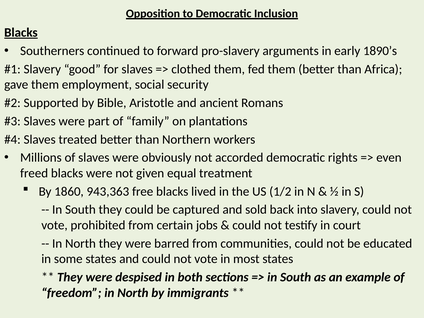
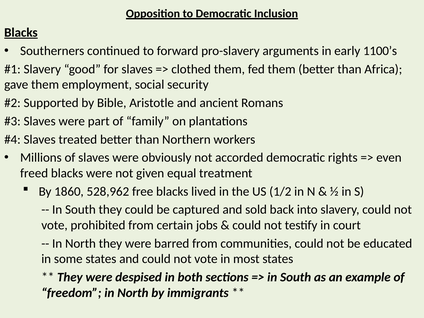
1890’s: 1890’s -> 1100’s (380, 51)
943,363: 943,363 -> 528,962 (108, 191)
